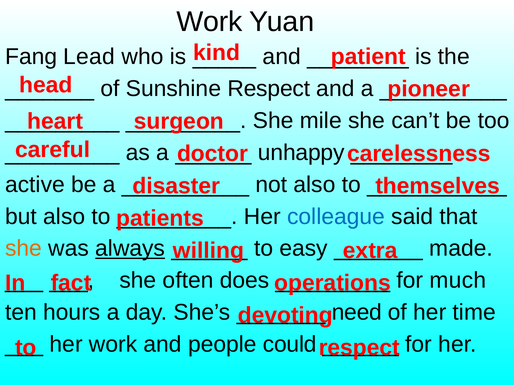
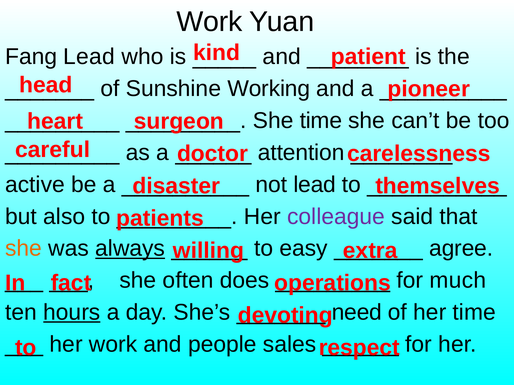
Sunshine Respect: Respect -> Working (269, 89)
She mile: mile -> time (321, 121)
unhappy: unhappy -> attention (301, 153)
not also: also -> lead (315, 185)
colleague colour: blue -> purple (336, 217)
made: made -> agree (461, 249)
hours underline: none -> present (72, 313)
could: could -> sales (290, 345)
